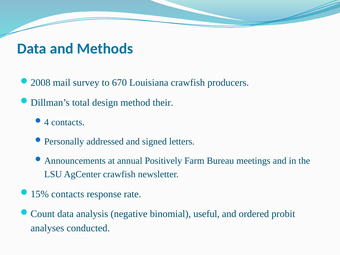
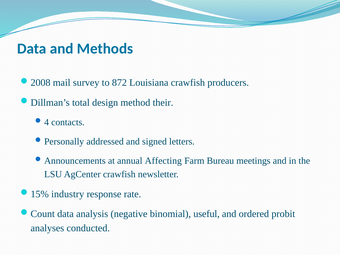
670: 670 -> 872 (119, 83)
Positively: Positively -> Affecting (163, 161)
contacts: contacts -> industry (68, 194)
